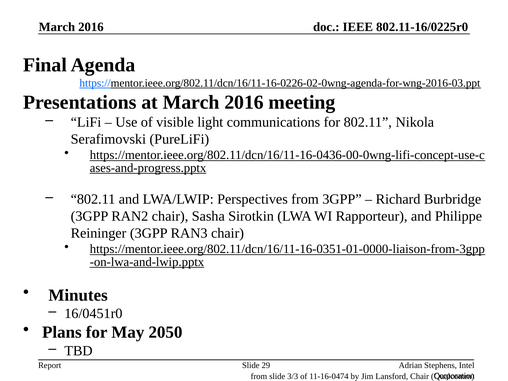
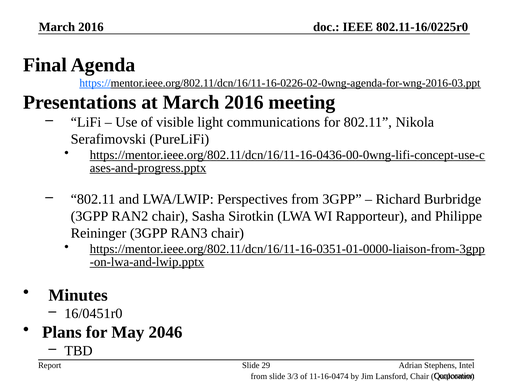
2050: 2050 -> 2046 (165, 332)
